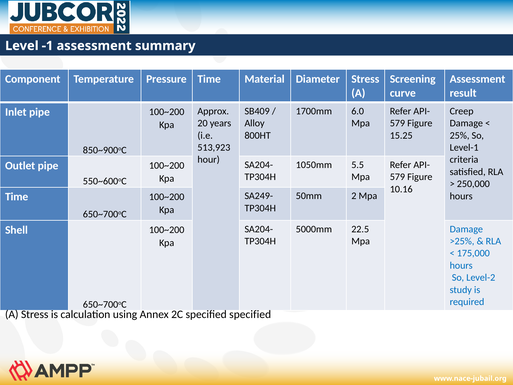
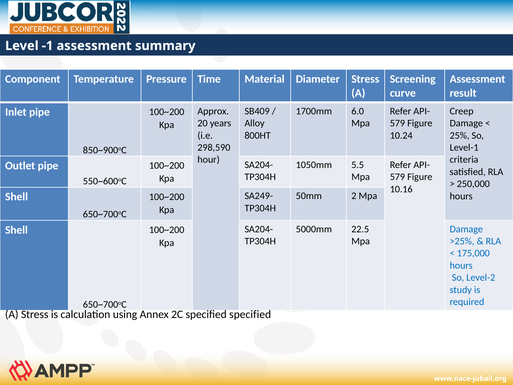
15.25: 15.25 -> 10.24 (401, 135)
513,923: 513,923 -> 298,590 (214, 147)
Time: Time -> Shell (17, 197)
